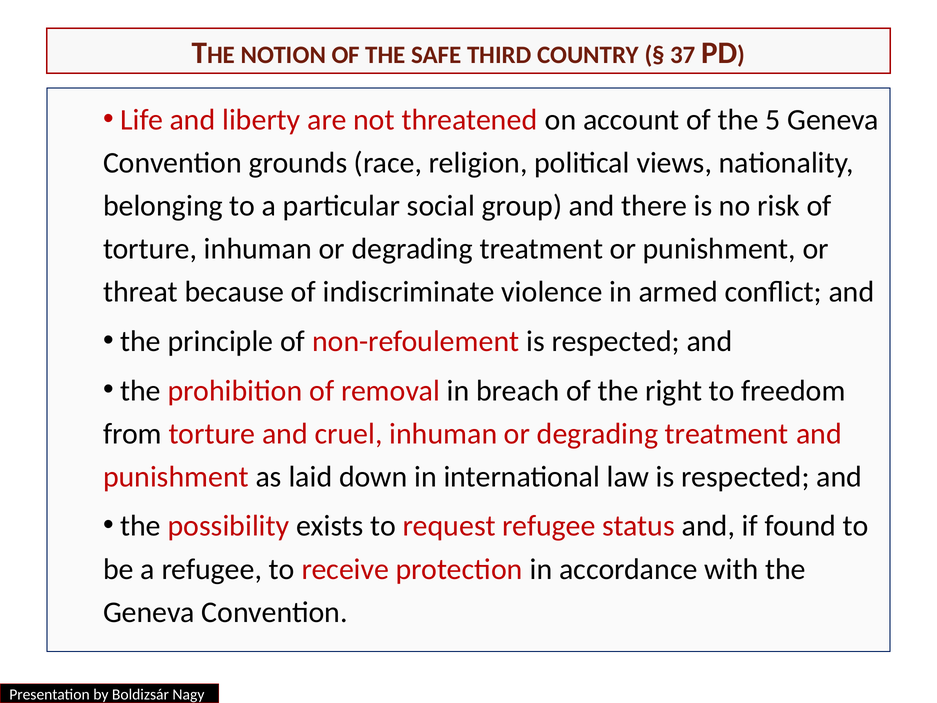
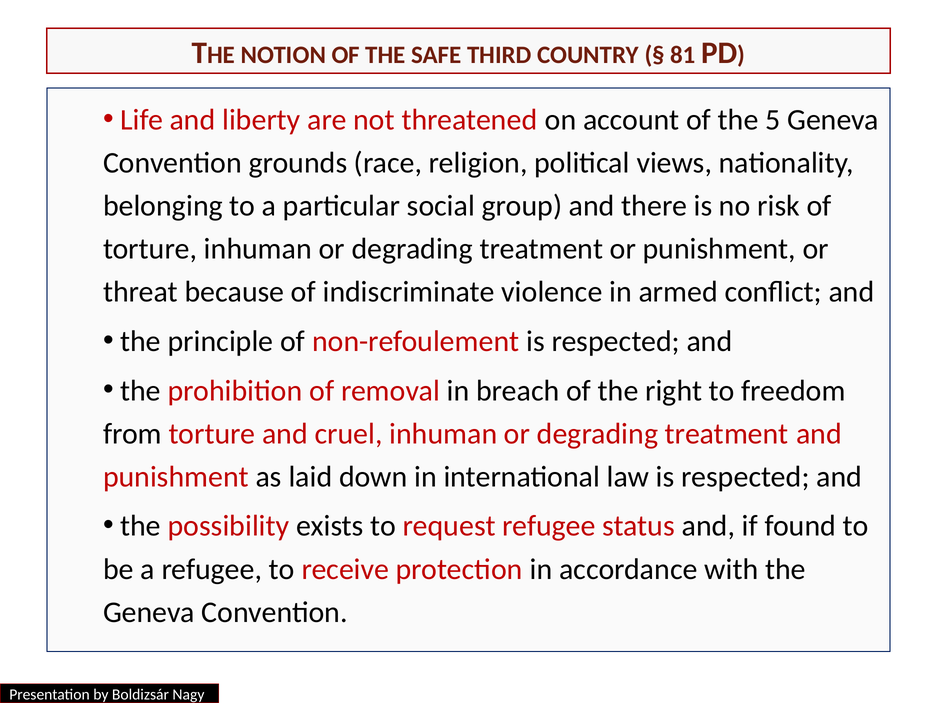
37: 37 -> 81 (683, 55)
